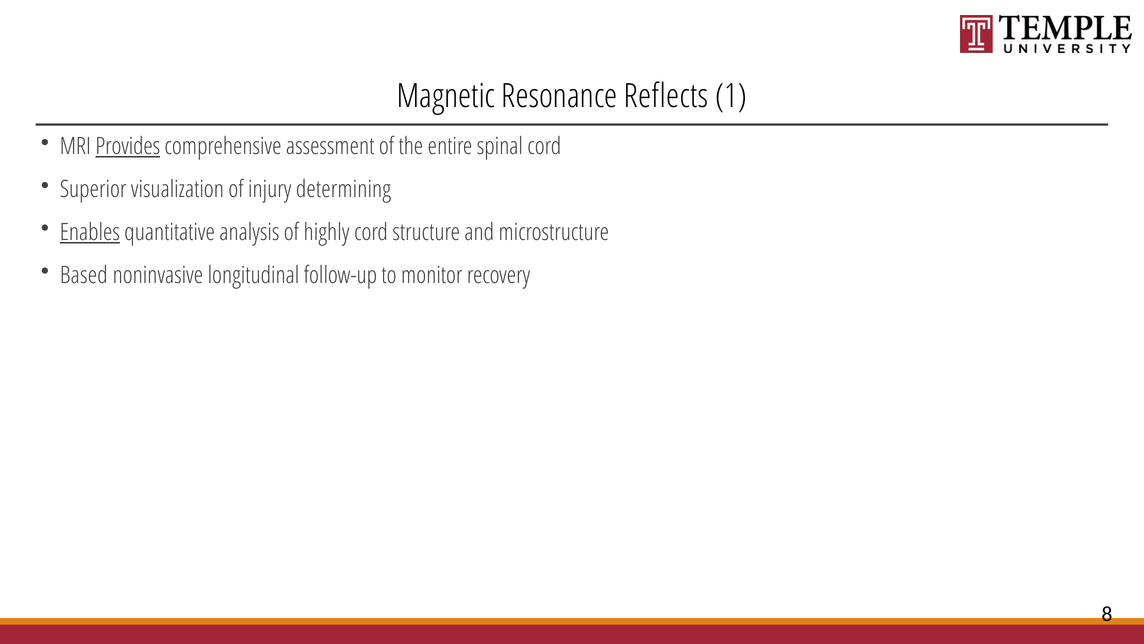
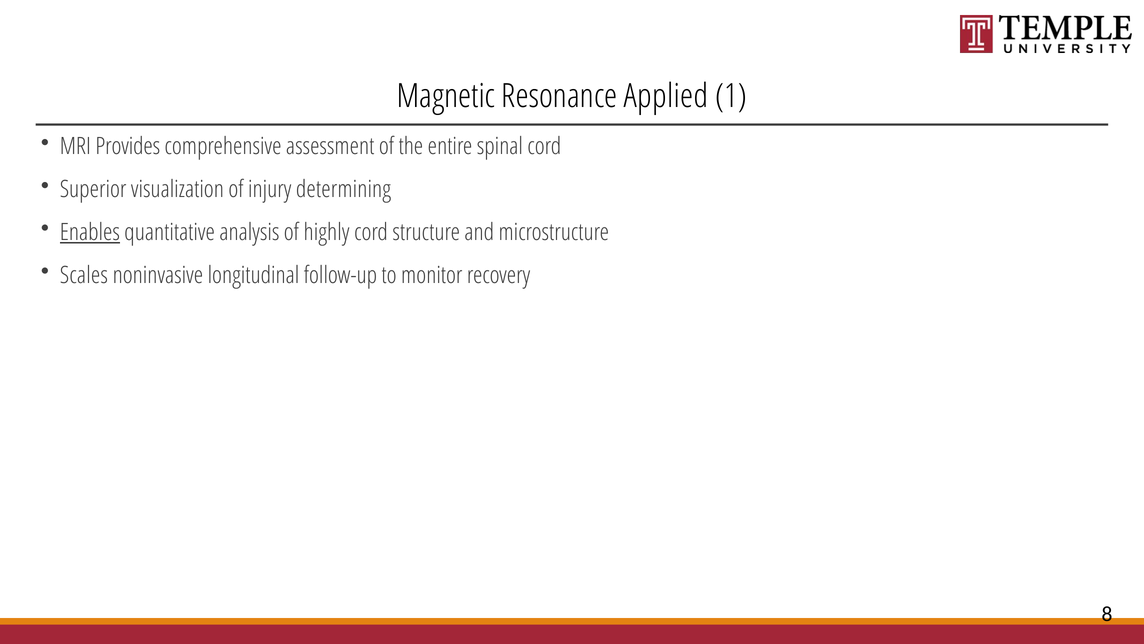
Reflects: Reflects -> Applied (666, 96)
Provides underline: present -> none (128, 146)
Based: Based -> Scales (84, 275)
